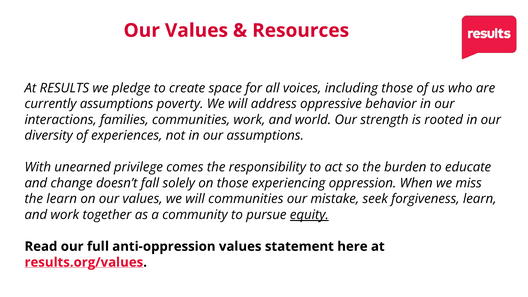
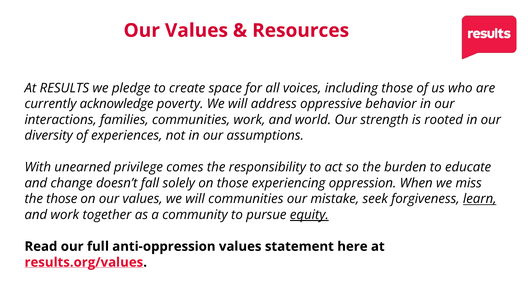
currently assumptions: assumptions -> acknowledge (117, 104)
the learn: learn -> those (62, 199)
learn underline: none -> present (480, 199)
